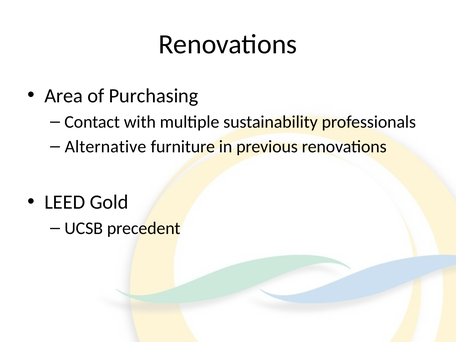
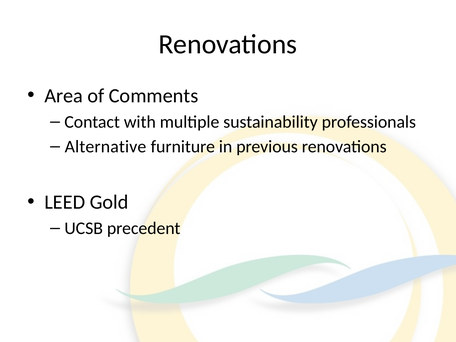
Purchasing: Purchasing -> Comments (154, 96)
